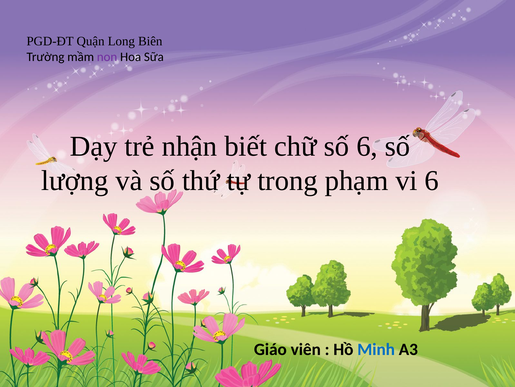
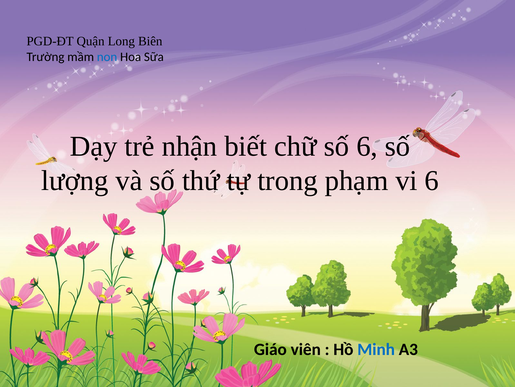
non colour: purple -> blue (107, 57)
